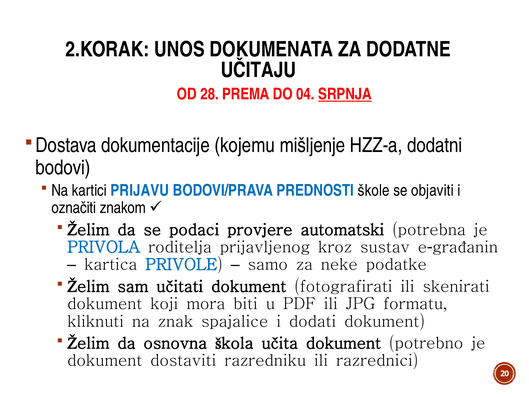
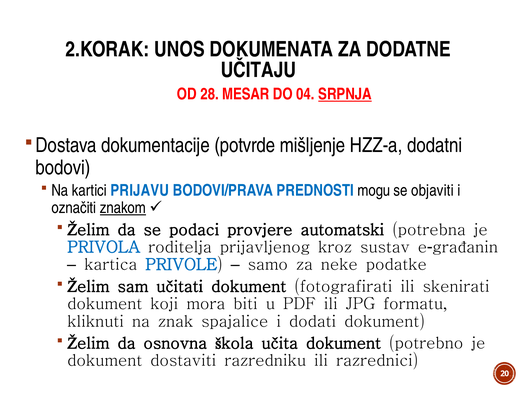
PREMA: PREMA -> MESAR (246, 94)
kojemu: kojemu -> potvrde (245, 145)
škole: škole -> mogu (374, 190)
znakom underline: none -> present (123, 208)
